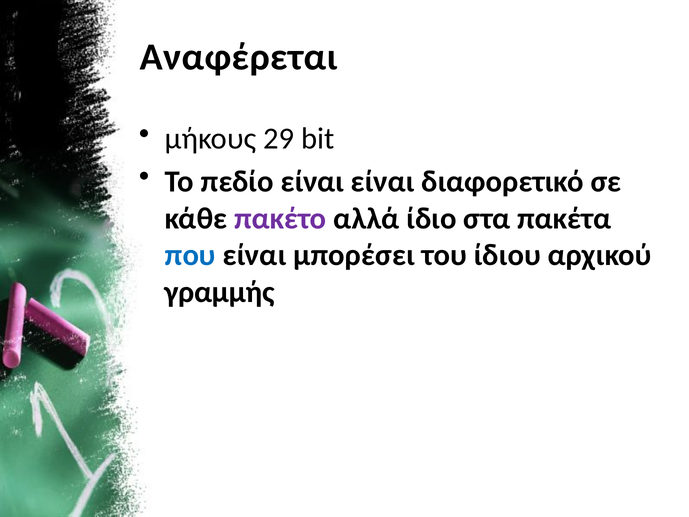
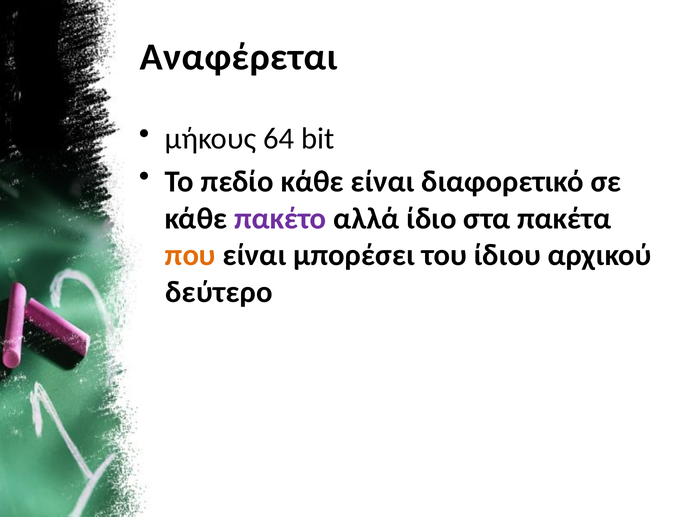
29: 29 -> 64 (279, 139)
πεδίο είναι: είναι -> κάθε (312, 182)
που colour: blue -> orange (190, 255)
γραμμής: γραμμής -> δεύτερο (219, 292)
